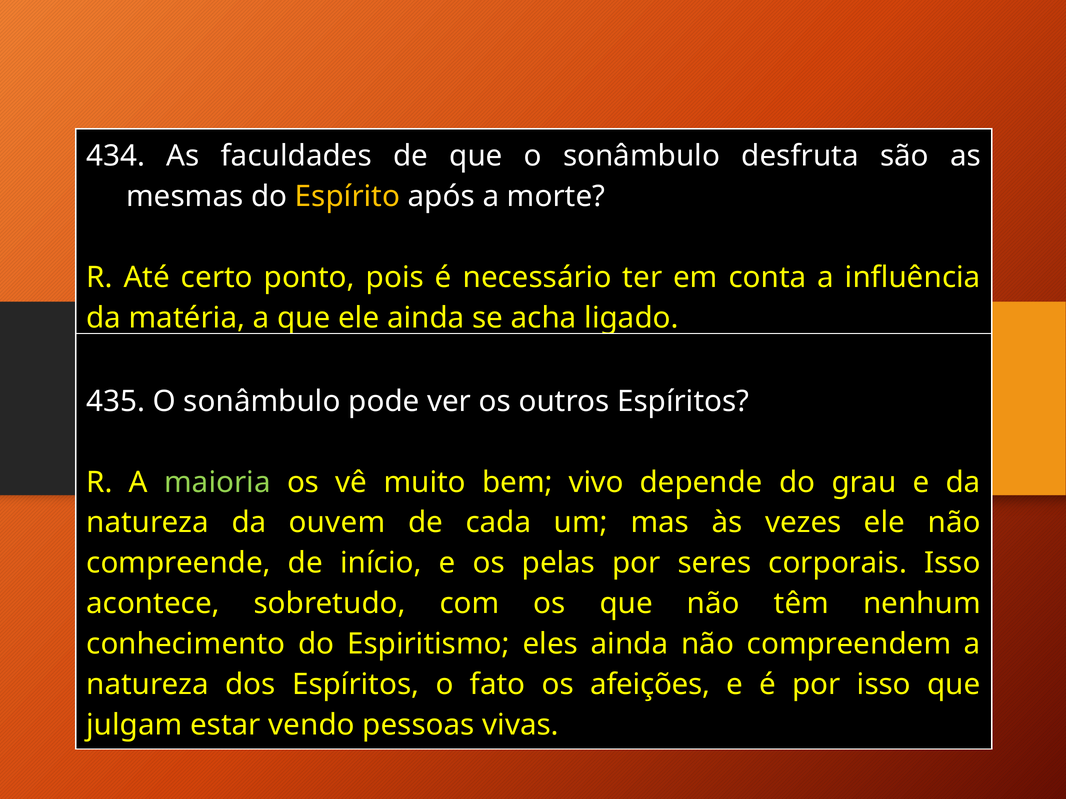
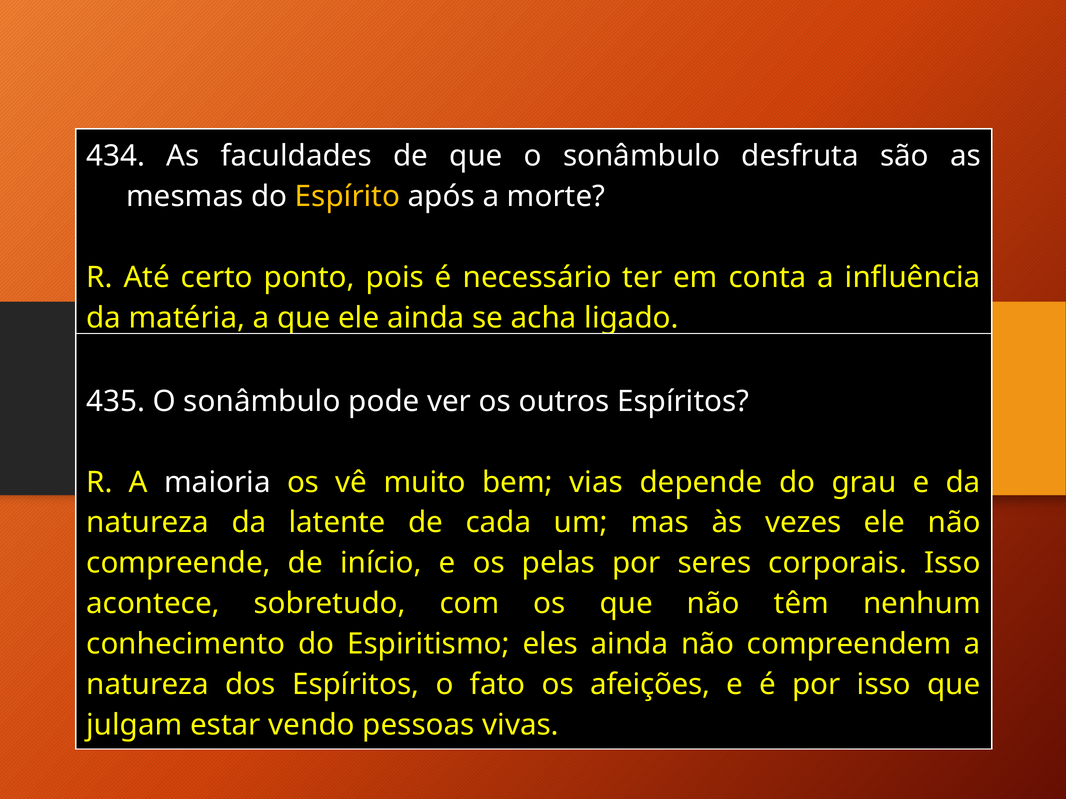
maioria colour: light green -> white (217, 483)
vivo: vivo -> vias (596, 483)
ouvem: ouvem -> latente (337, 523)
